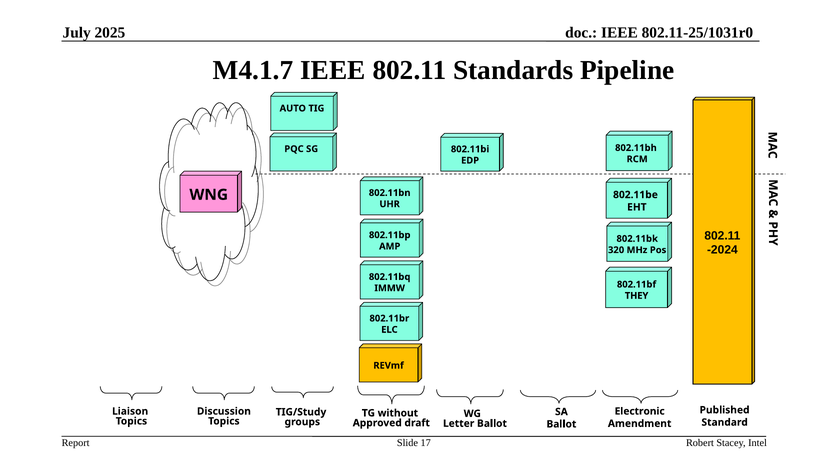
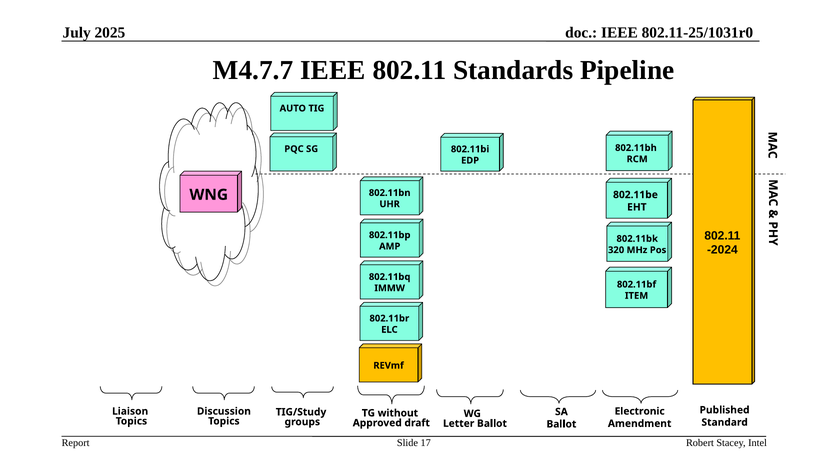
M4.1.7: M4.1.7 -> M4.7.7 (253, 70)
THEY: THEY -> ITEM (637, 296)
